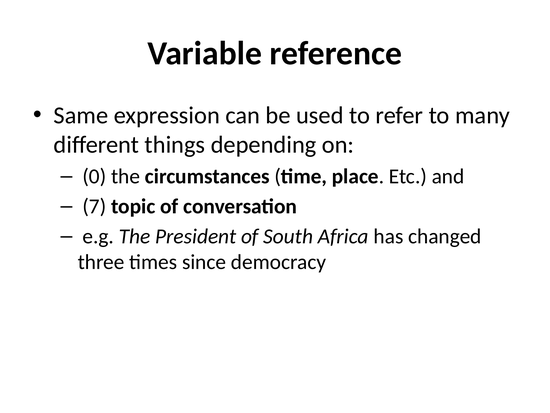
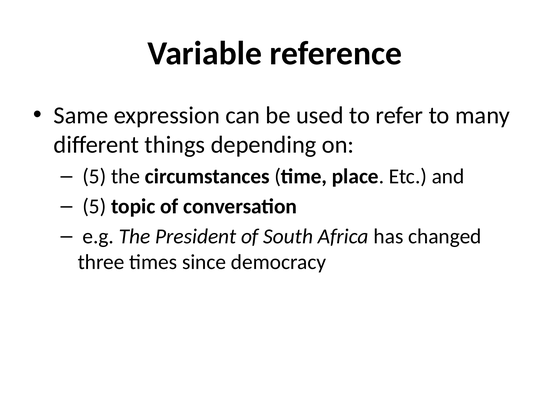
0: 0 -> 5 (94, 176)
7: 7 -> 5 (94, 206)
